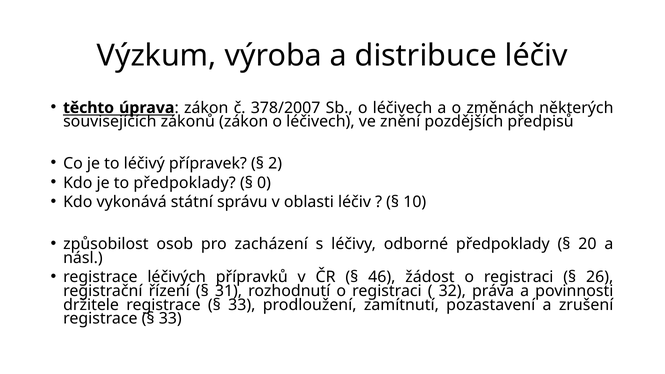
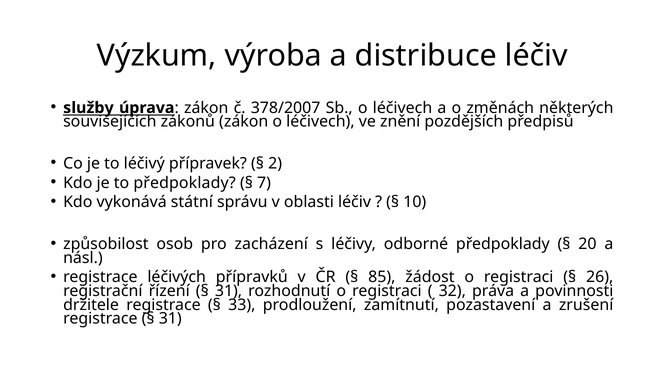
těchto: těchto -> služby (88, 108)
0: 0 -> 7 (264, 183)
46: 46 -> 85 (382, 277)
33: 33 -> 31 (170, 319)
